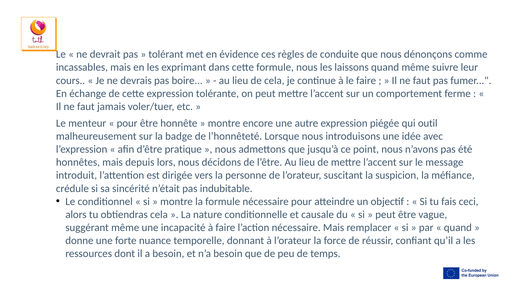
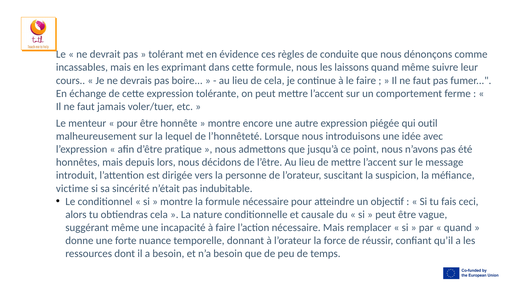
badge: badge -> lequel (179, 136)
crédule: crédule -> victime (72, 188)
